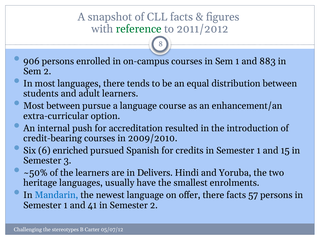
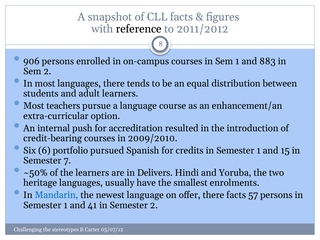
reference colour: green -> black (139, 29)
Most between: between -> teachers (63, 106)
enriched: enriched -> portfolio (70, 151)
3: 3 -> 7 (67, 161)
